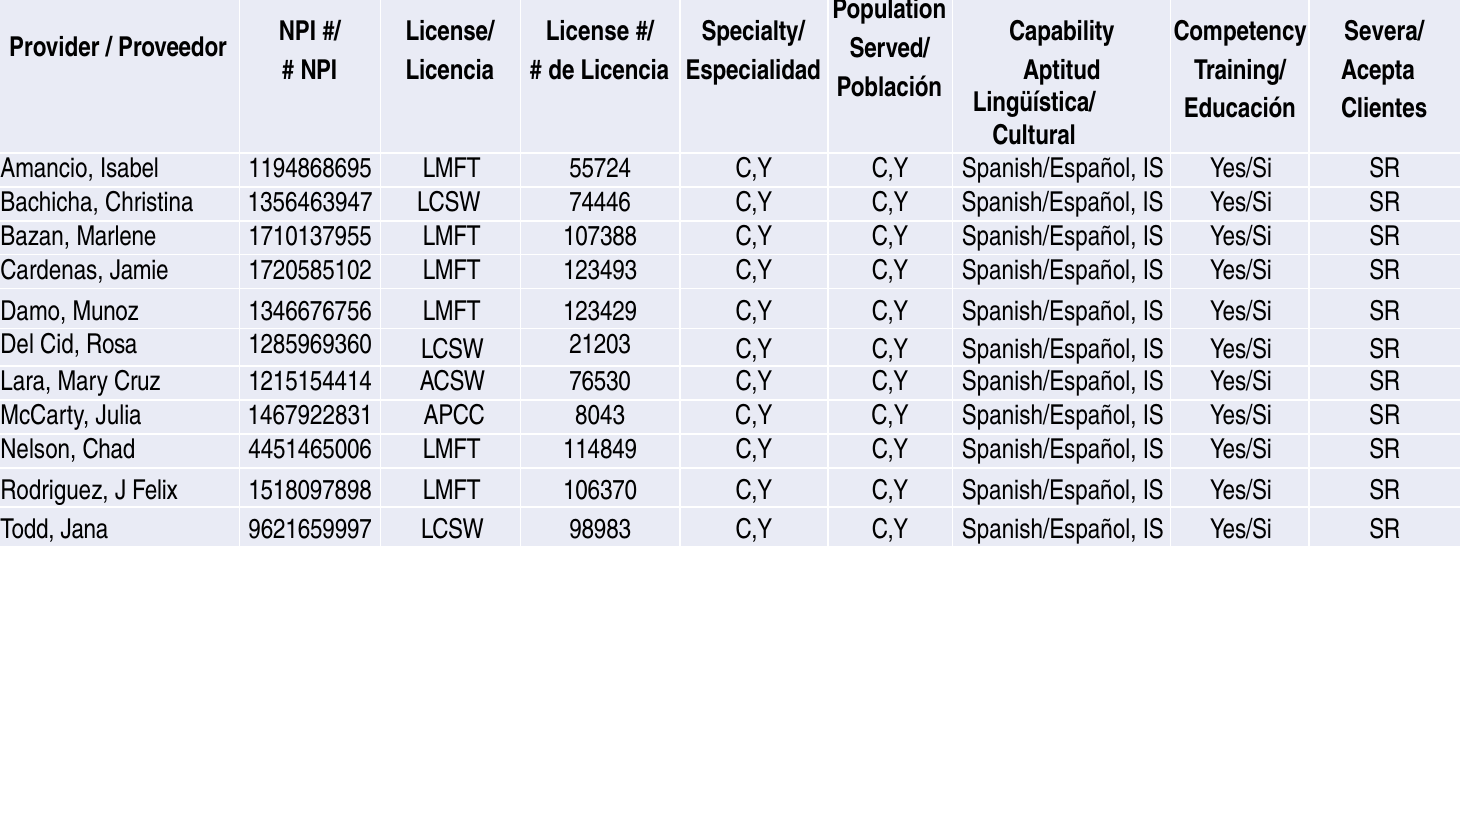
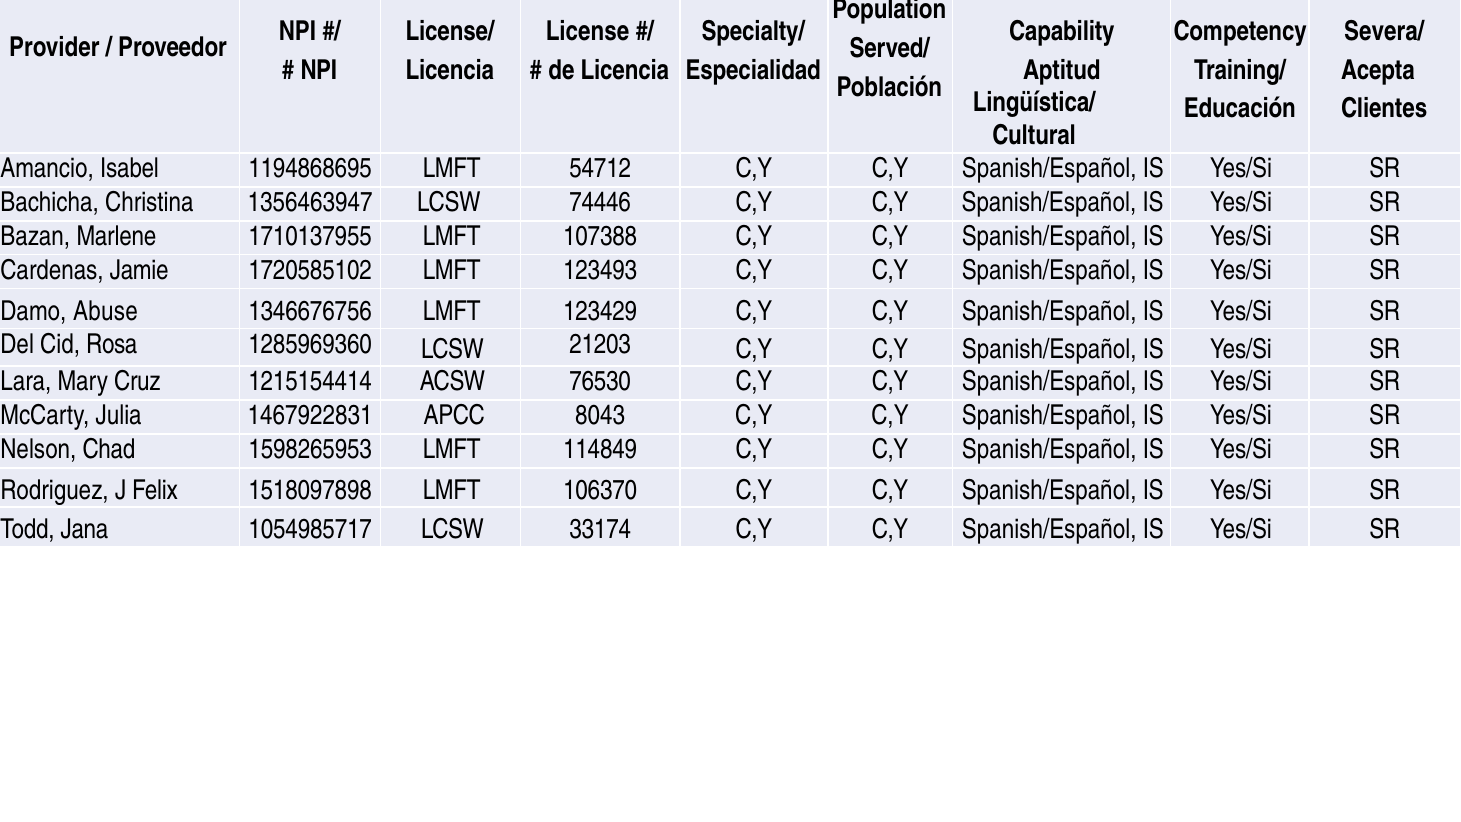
55724: 55724 -> 54712 (600, 169)
Munoz: Munoz -> Abuse (105, 311)
4451465006: 4451465006 -> 1598265953 (310, 450)
9621659997: 9621659997 -> 1054985717 (310, 530)
98983: 98983 -> 33174 (600, 530)
